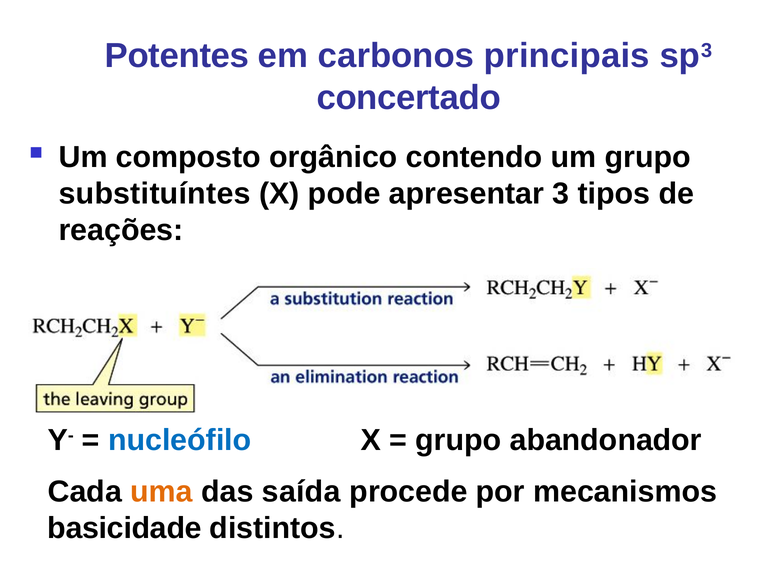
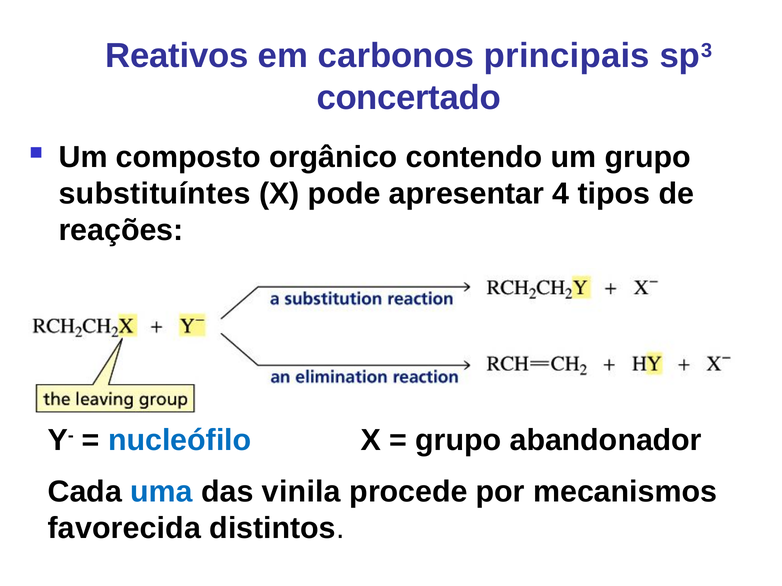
Potentes: Potentes -> Reativos (177, 56)
3: 3 -> 4 (561, 194)
uma colour: orange -> blue (162, 492)
saída: saída -> vinila (301, 492)
basicidade: basicidade -> favorecida (124, 529)
